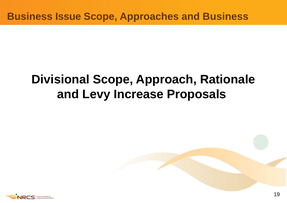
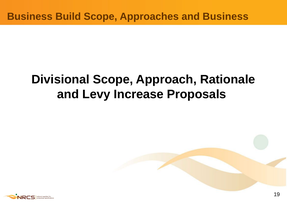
Issue: Issue -> Build (68, 16)
